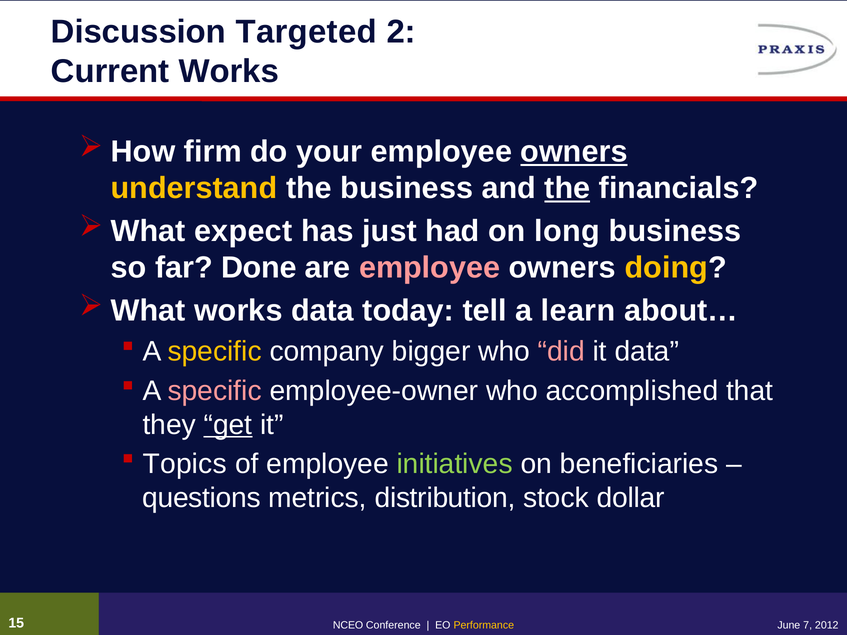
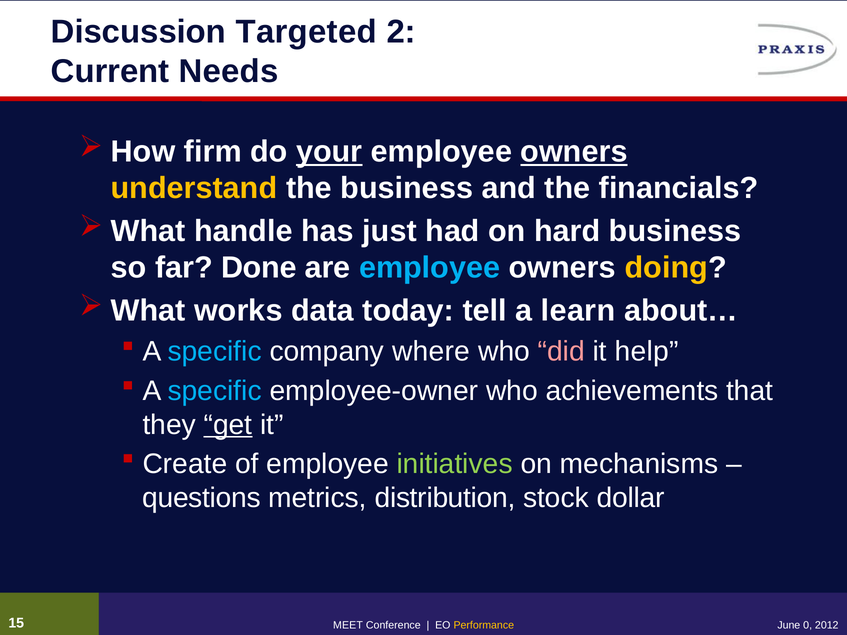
Current Works: Works -> Needs (229, 71)
your underline: none -> present (329, 152)
the underline: present -> none (567, 188)
expect: expect -> handle (243, 231)
long: long -> hard (567, 231)
employee colour: pink -> light blue (430, 268)
specific colour: yellow -> light blue (215, 351)
bigger: bigger -> where (431, 351)
it data: data -> help (647, 351)
specific colour: pink -> light blue (215, 391)
accomplished: accomplished -> achievements (632, 391)
Topics: Topics -> Create (185, 464)
beneficiaries: beneficiaries -> mechanisms (639, 464)
NCEO: NCEO -> MEET (348, 625)
7: 7 -> 0 (808, 625)
